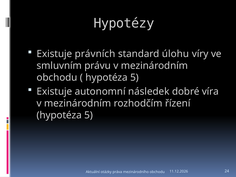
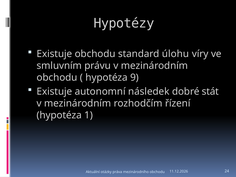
Existuje právních: právních -> obchodu (95, 54)
5: 5 -> 9 (134, 77)
víra: víra -> stát (210, 92)
5: 5 -> 1 (89, 115)
